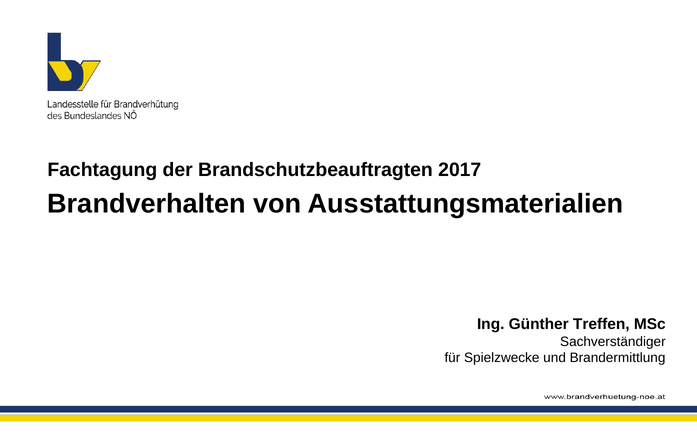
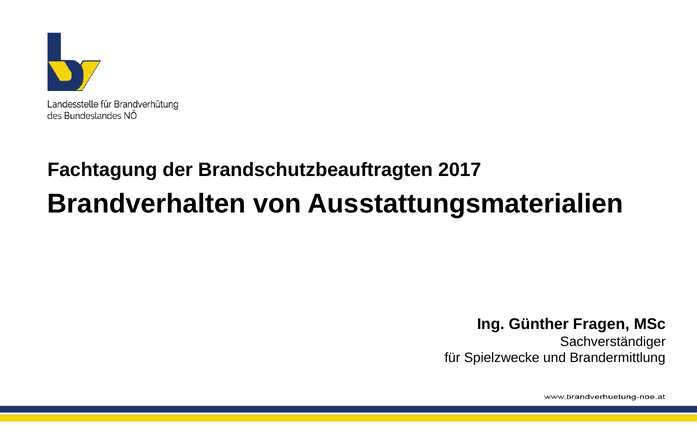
Treffen: Treffen -> Fragen (601, 324)
